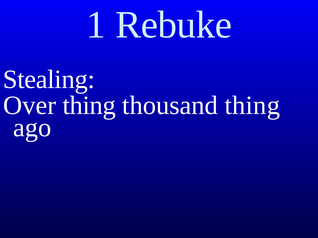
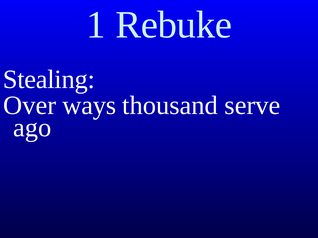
Over thing: thing -> ways (89, 106)
thousand thing: thing -> serve (252, 106)
